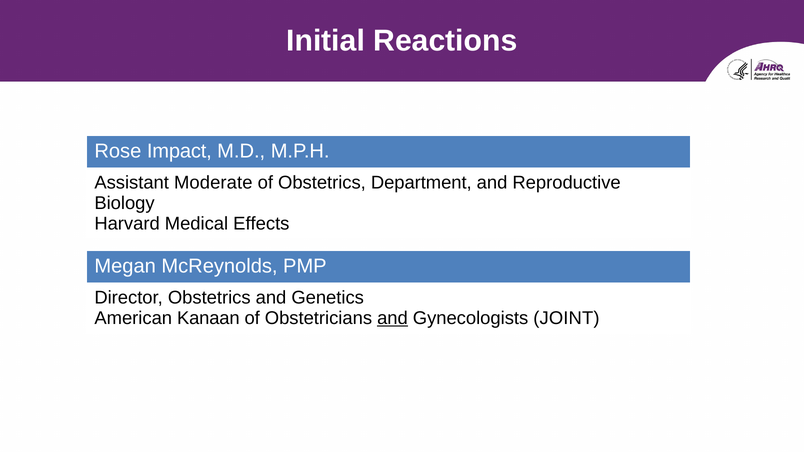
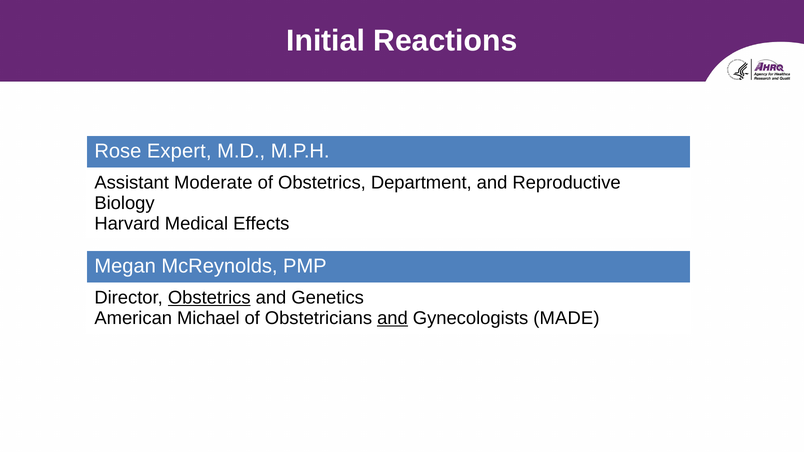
Impact: Impact -> Expert (179, 151)
Obstetrics underline: none -> present (209, 298)
Kanaan: Kanaan -> Michael (208, 318)
JOINT: JOINT -> MADE (566, 318)
